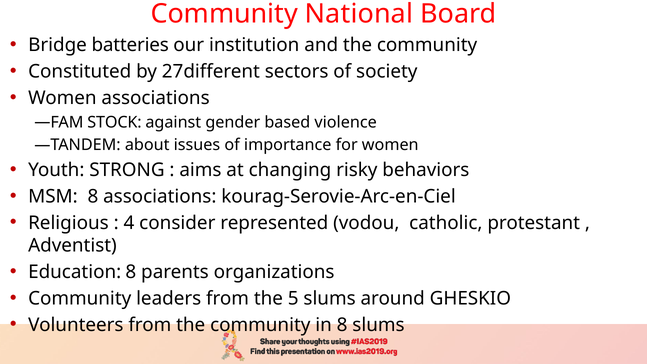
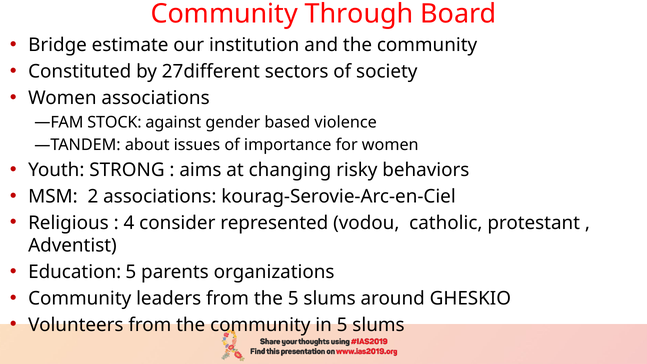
National: National -> Through (359, 14)
batteries: batteries -> estimate (130, 45)
MSM 8: 8 -> 2 (93, 196)
Education 8: 8 -> 5 (131, 272)
in 8: 8 -> 5 (342, 325)
